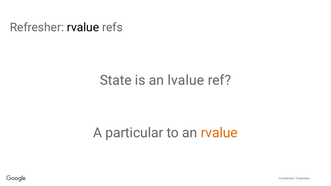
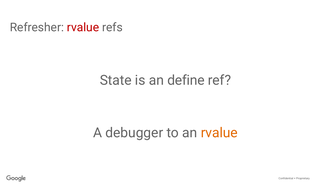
rvalue colour: black -> red (83, 27)
lvalue: lvalue -> define (186, 80)
particular: particular -> debugger (134, 133)
